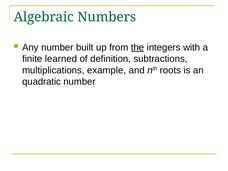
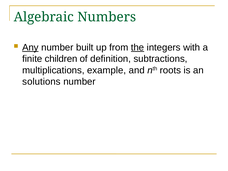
Any underline: none -> present (30, 47)
learned: learned -> children (61, 59)
quadratic: quadratic -> solutions (41, 82)
